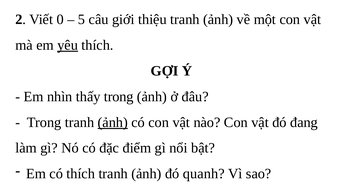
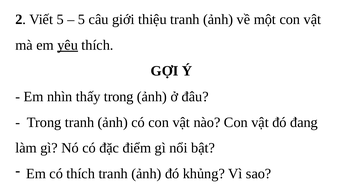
Viết 0: 0 -> 5 (60, 19)
ảnh underline: present -> none (113, 122)
quanh: quanh -> khủng (204, 174)
